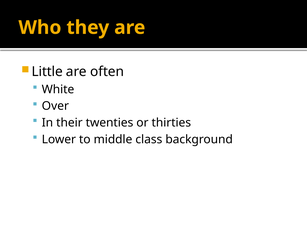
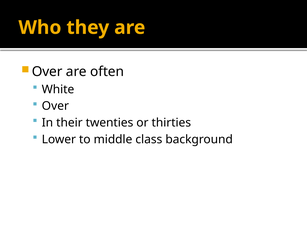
Little: Little -> Over (47, 72)
